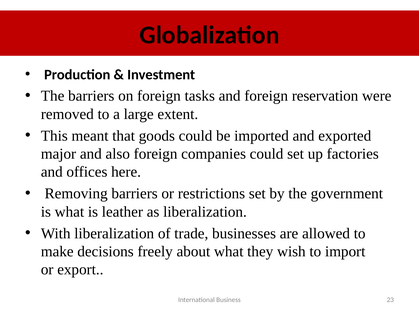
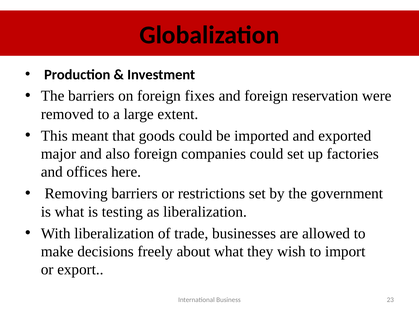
tasks: tasks -> fixes (200, 96)
leather: leather -> testing (122, 212)
